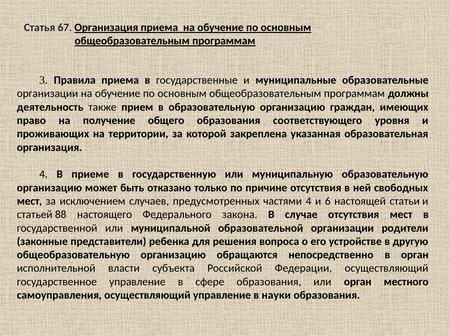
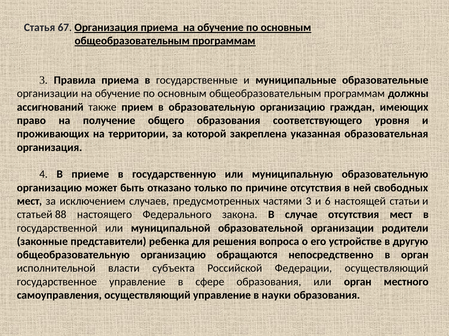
деятельность: деятельность -> ассигнований (50, 107)
частями 4: 4 -> 3 (309, 202)
